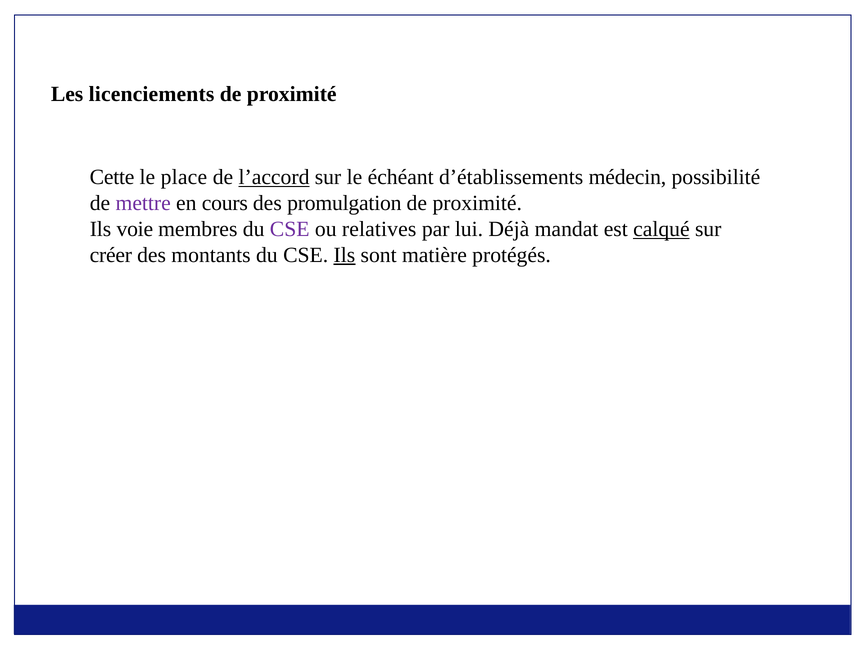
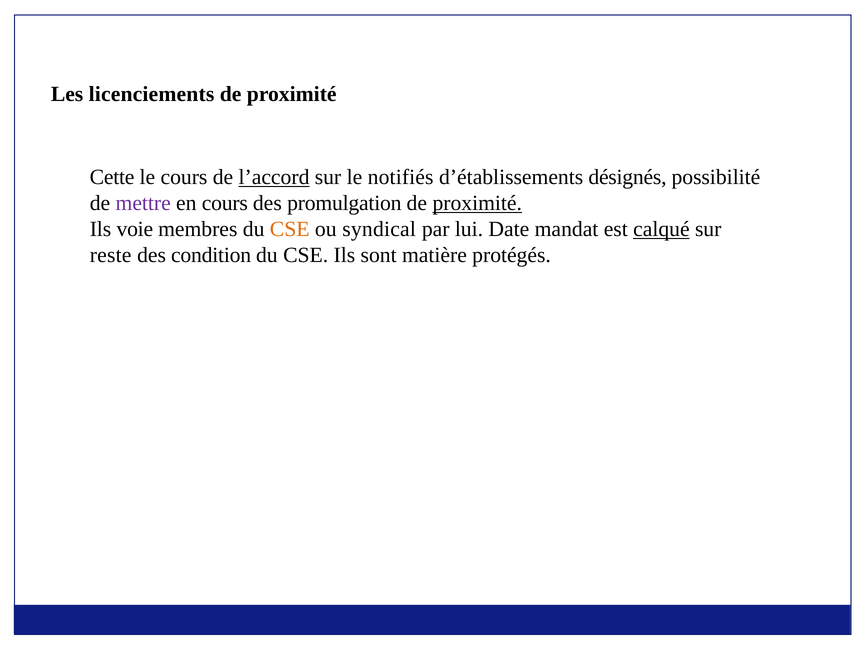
le place: place -> cours (184, 177)
échéant: échéant -> notifiés (401, 177)
médecin: médecin -> désignés (627, 177)
proximité underline: none -> present (477, 203)
CSE colour: purple -> orange (290, 229)
relatives: relatives -> syndical (379, 229)
Déjà: Déjà -> Date (509, 229)
créer: créer -> reste (111, 255)
montants: montants -> condition (211, 255)
Ils underline: present -> none (344, 255)
